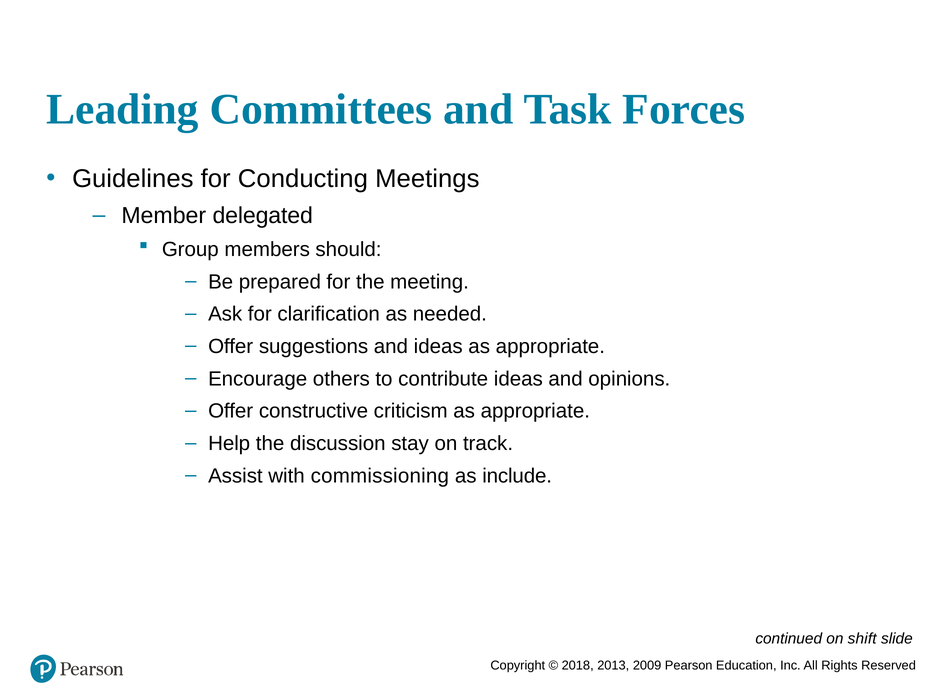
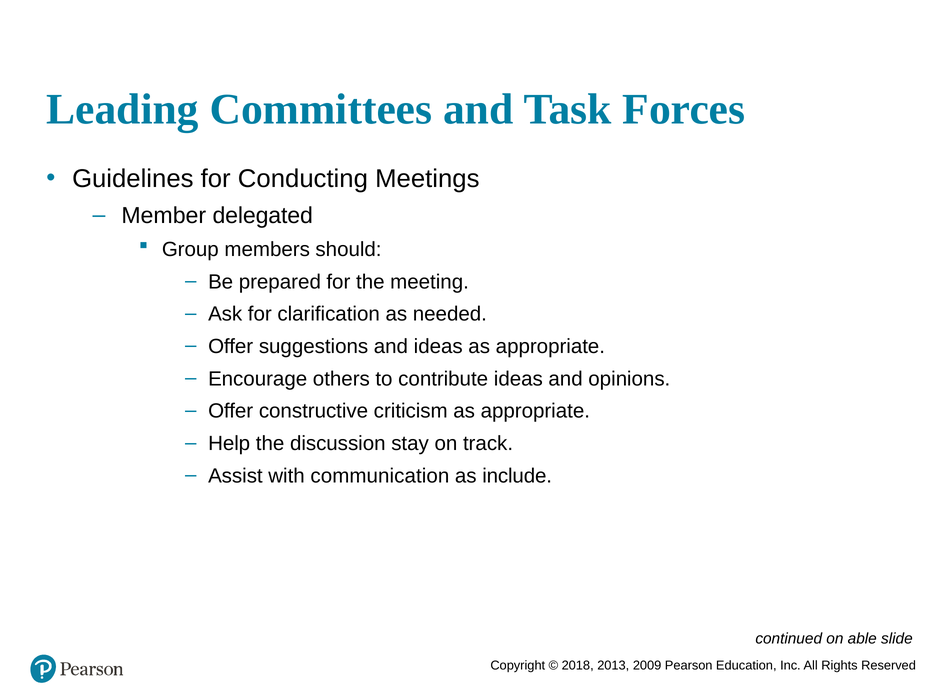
commissioning: commissioning -> communication (380, 476)
shift: shift -> able (862, 639)
